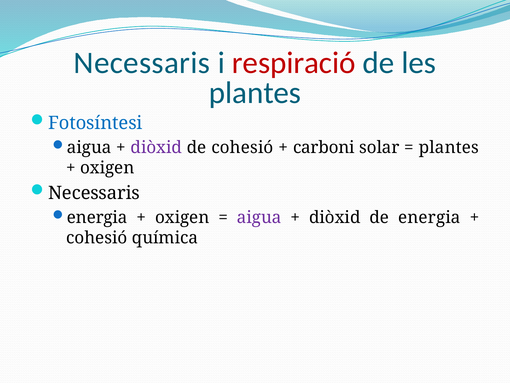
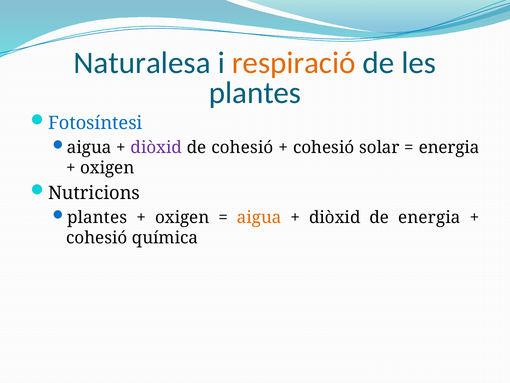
Necessaris: Necessaris -> Naturalesa (142, 63)
respiració colour: red -> orange (294, 63)
carboni: carboni -> cohesió (324, 147)
plantes: plantes -> energia (449, 147)
Necessaris: Necessaris -> Nutricions (94, 193)
energia: energia -> plantes (97, 217)
aigua colour: purple -> orange (259, 217)
